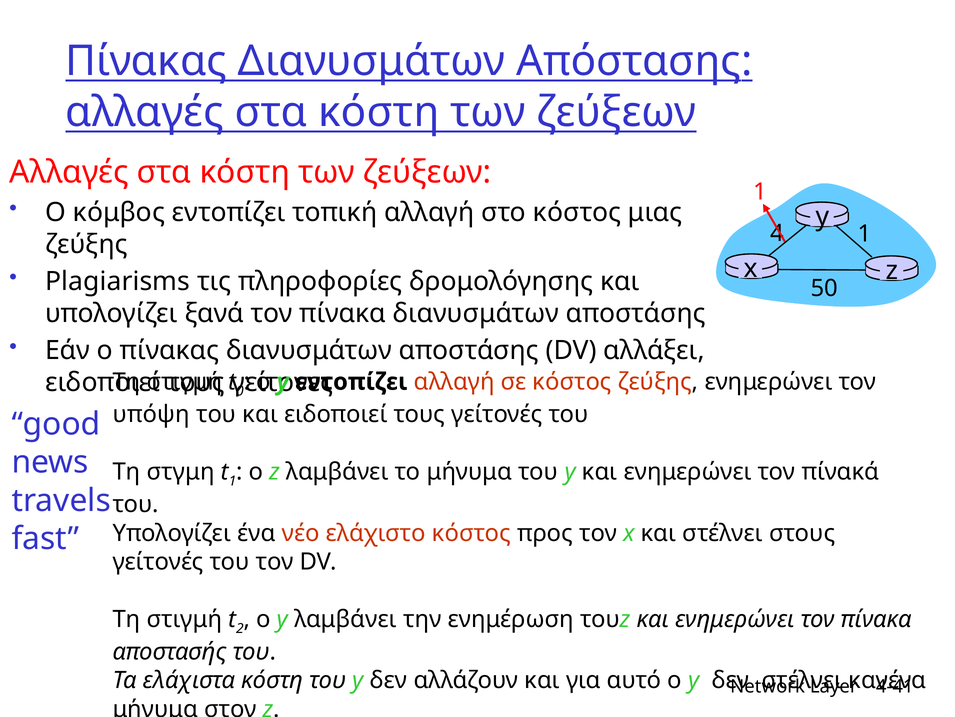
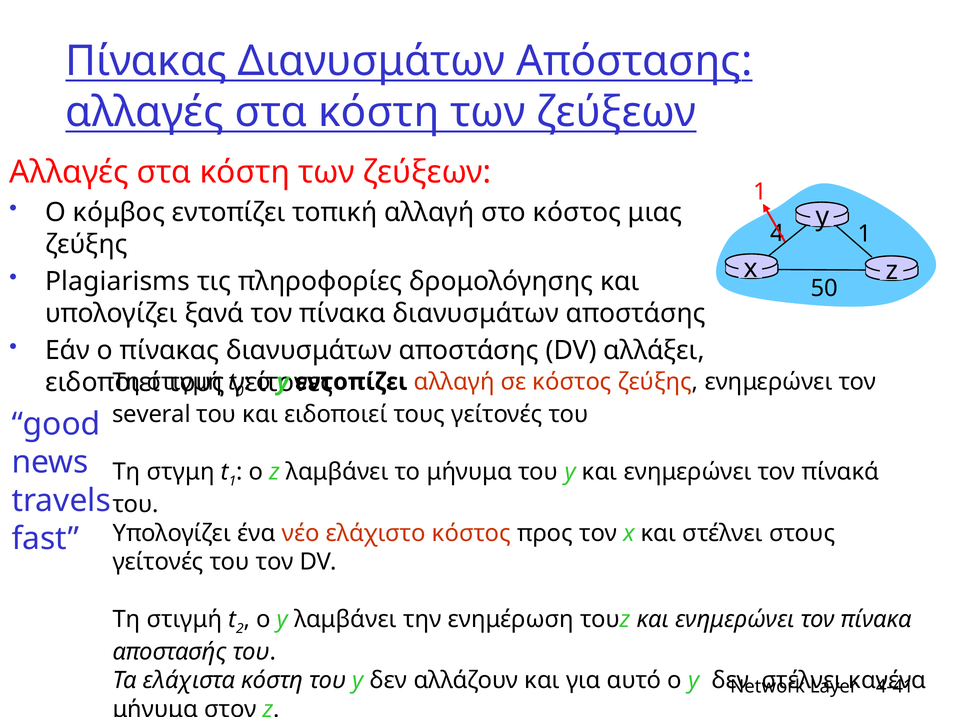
υπόψη: υπόψη -> several (152, 414)
